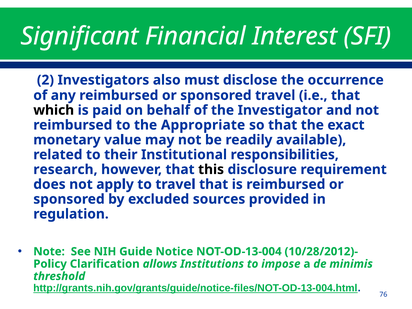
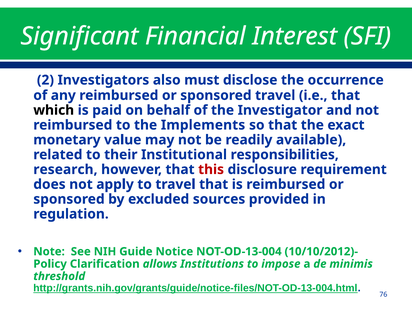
Appropriate: Appropriate -> Implements (203, 125)
this colour: black -> red (211, 169)
10/28/2012)-: 10/28/2012)- -> 10/10/2012)- (321, 252)
